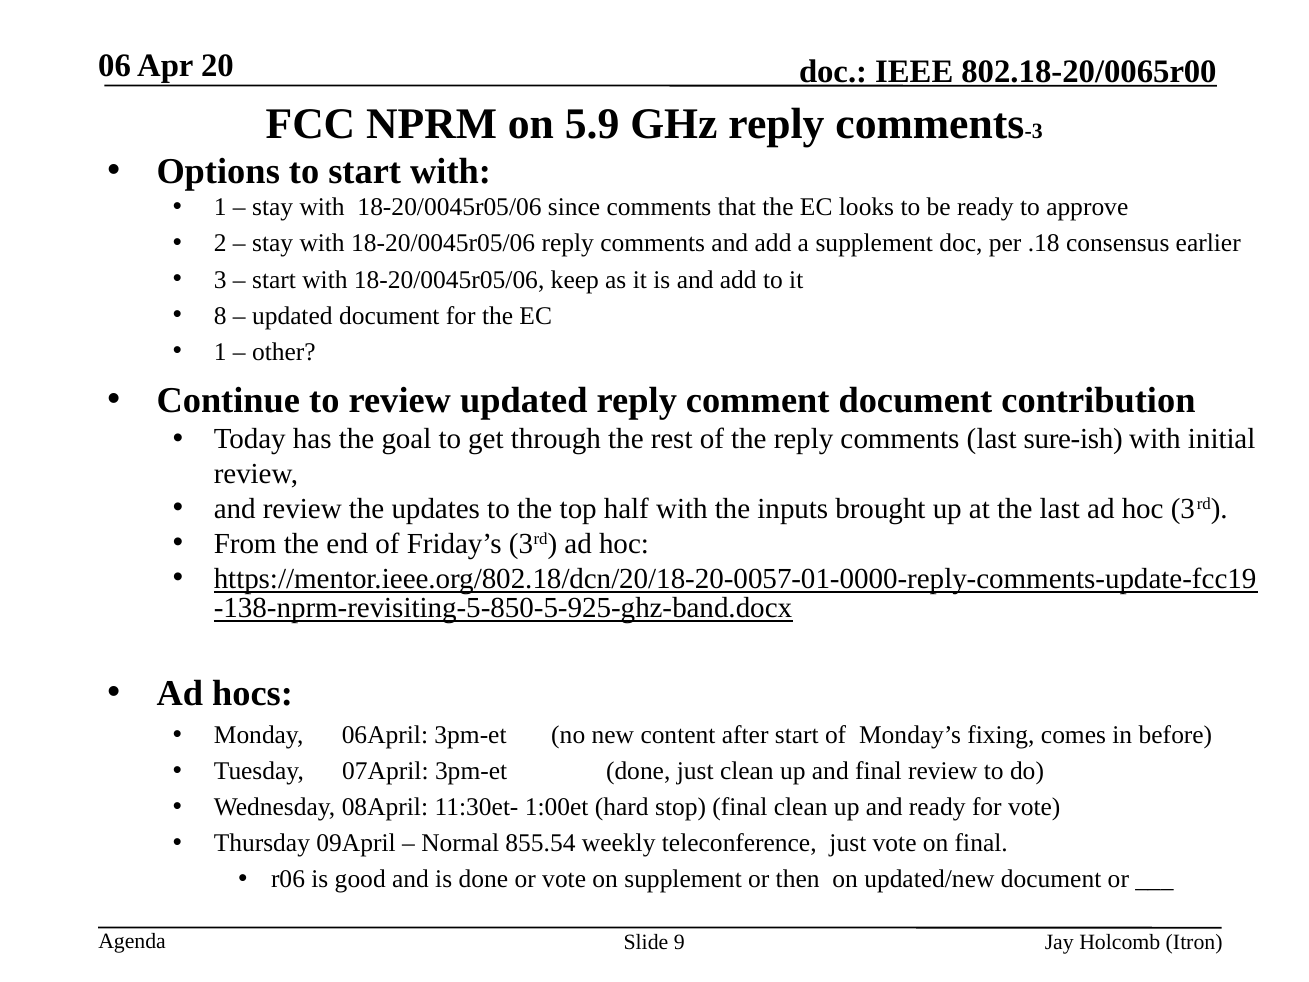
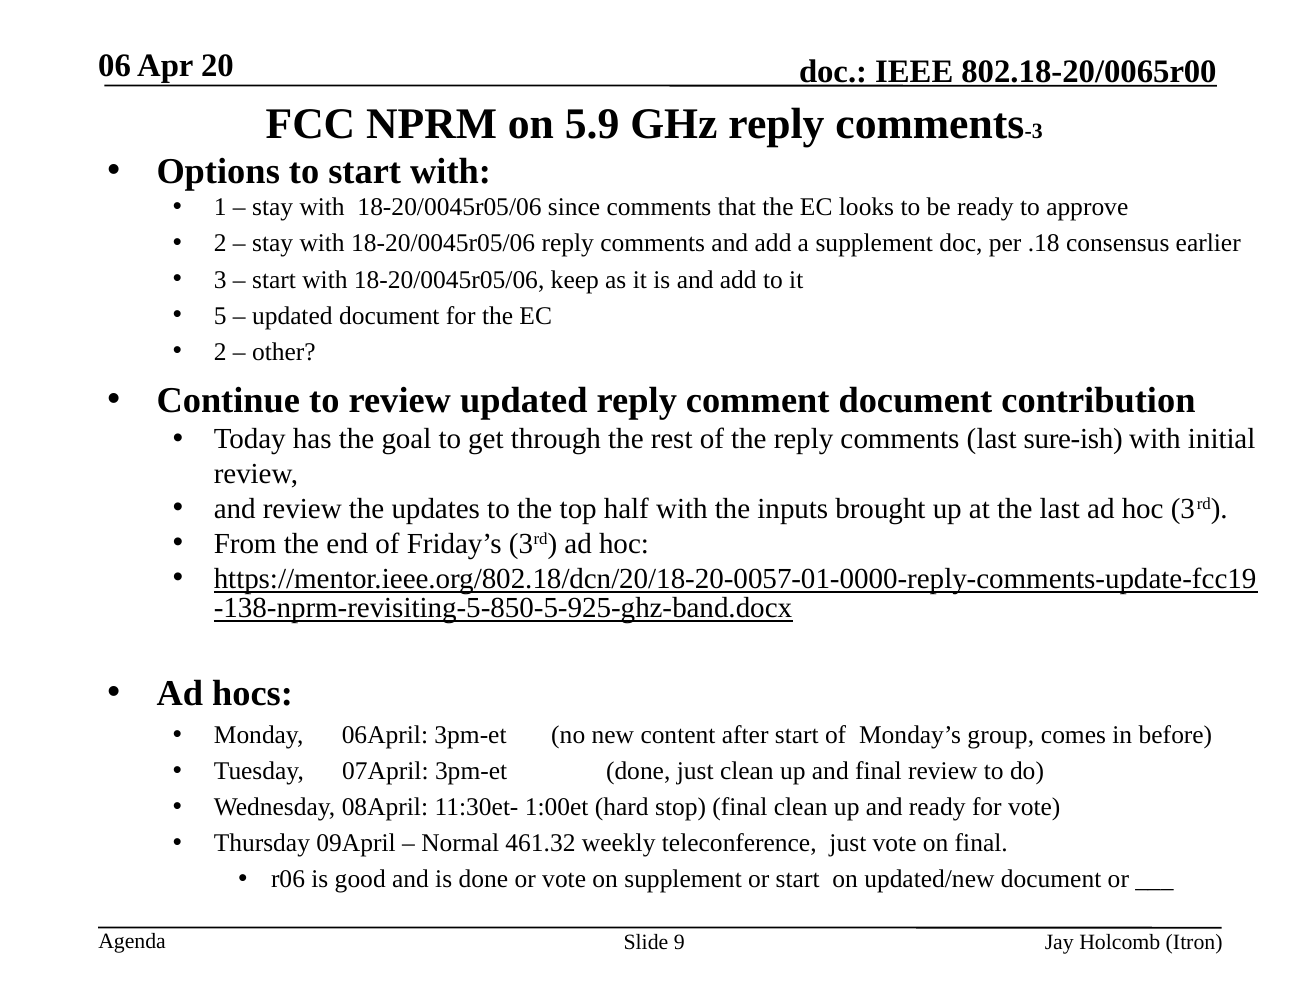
8: 8 -> 5 (220, 316)
1: 1 -> 2 (220, 352)
fixing: fixing -> group (1001, 735)
855.54: 855.54 -> 461.32 (541, 843)
or then: then -> start (798, 879)
